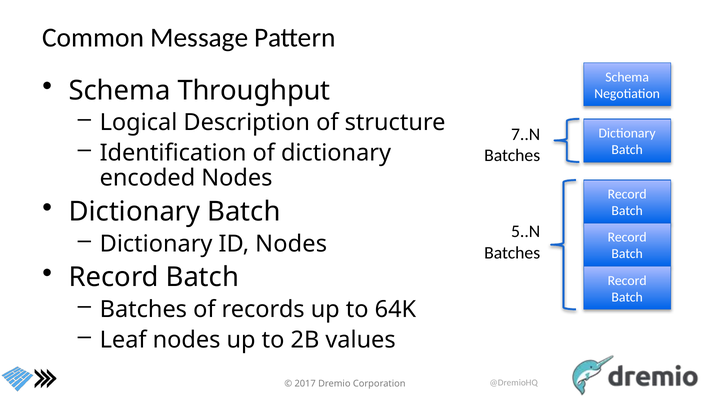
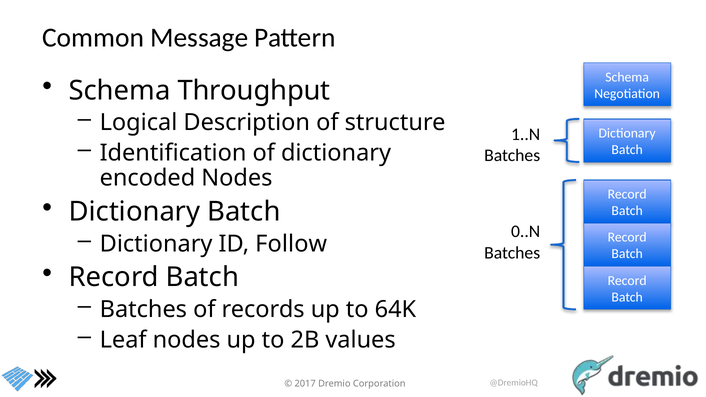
7..N: 7..N -> 1..N (526, 134)
5..N: 5..N -> 0..N (526, 232)
ID Nodes: Nodes -> Follow (291, 244)
